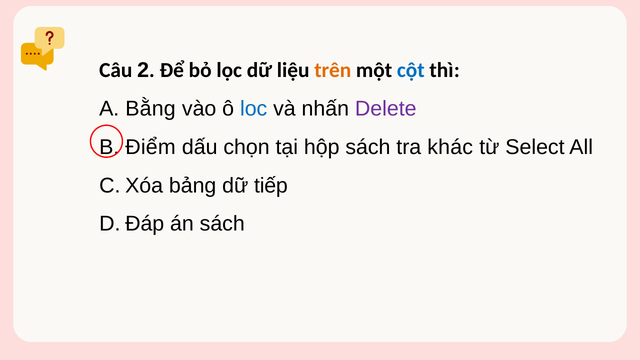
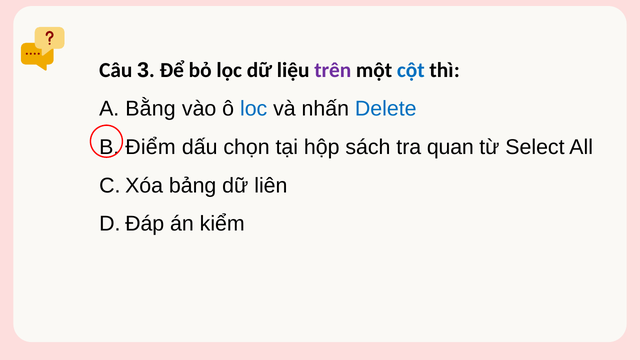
2: 2 -> 3 (143, 70)
trên colour: orange -> purple (333, 70)
Delete colour: purple -> blue (386, 109)
khác: khác -> quan (450, 147)
tiếp: tiếp -> liên (271, 185)
án sách: sách -> kiểm (222, 224)
